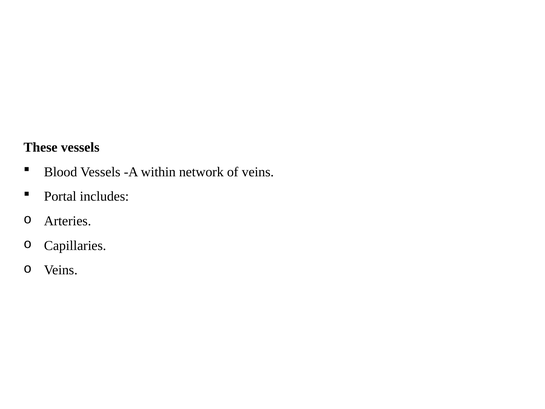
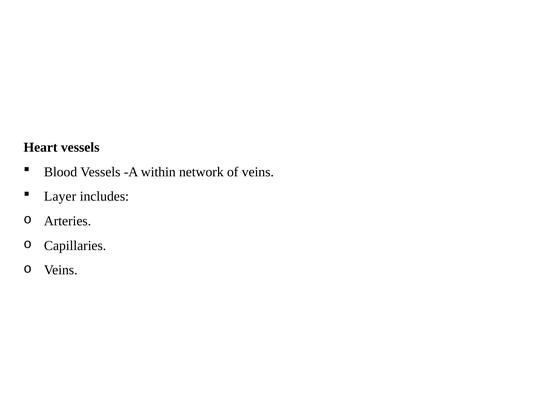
These: These -> Heart (41, 147)
Portal: Portal -> Layer (60, 196)
